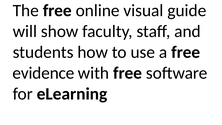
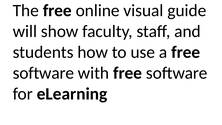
evidence: evidence -> software (43, 73)
